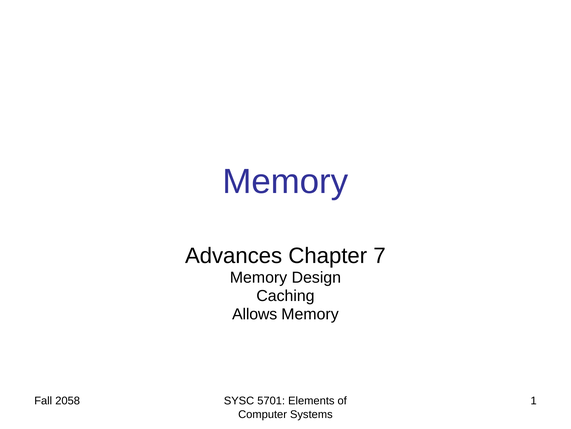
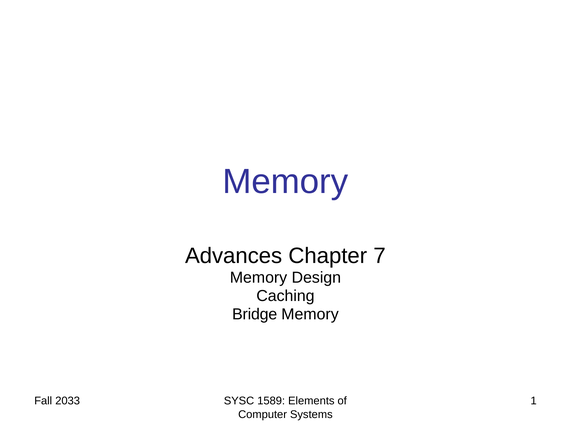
Allows: Allows -> Bridge (255, 314)
2058: 2058 -> 2033 (68, 400)
5701: 5701 -> 1589 (271, 400)
